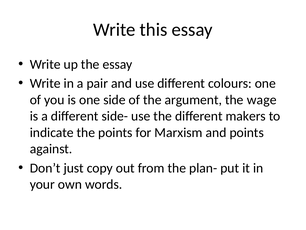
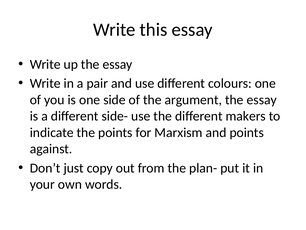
argument the wage: wage -> essay (262, 100)
